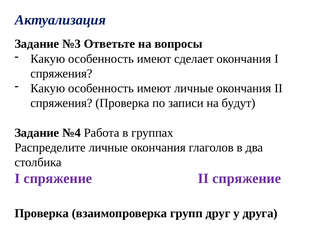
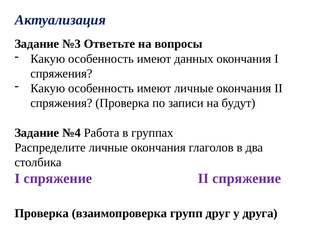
сделает: сделает -> данных (194, 59)
